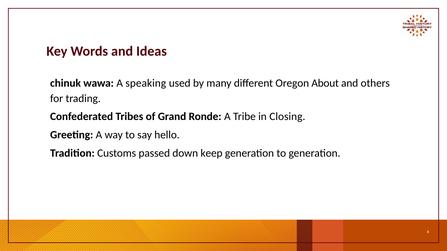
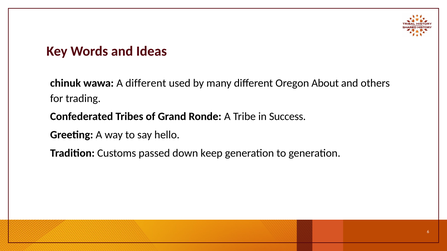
A speaking: speaking -> different (146, 83)
Closing: Closing -> Success (287, 117)
